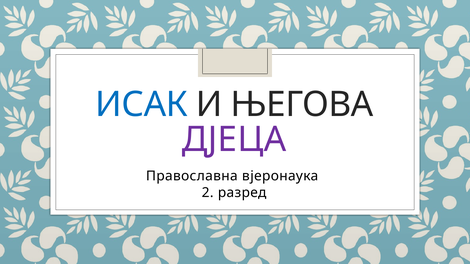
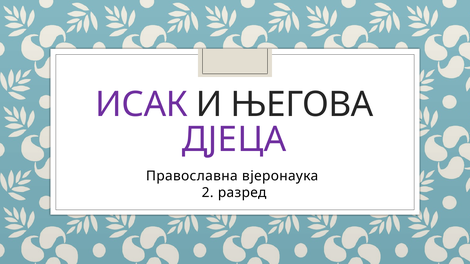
ИСАК colour: blue -> purple (142, 105)
